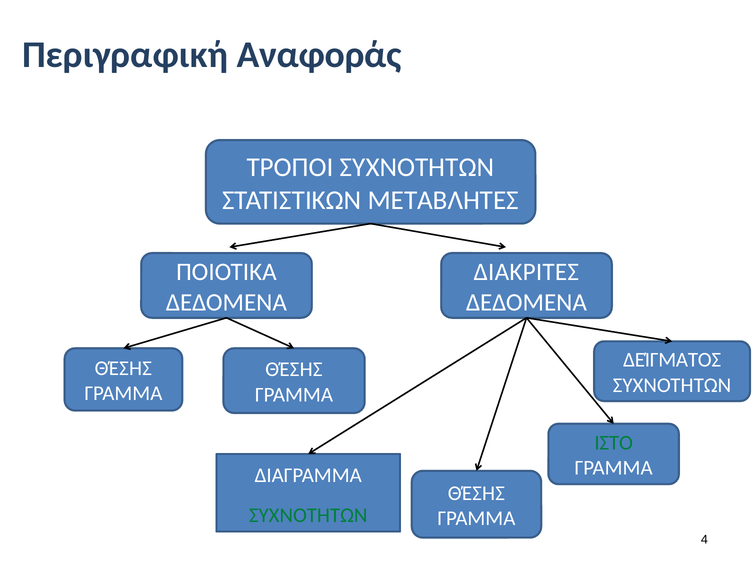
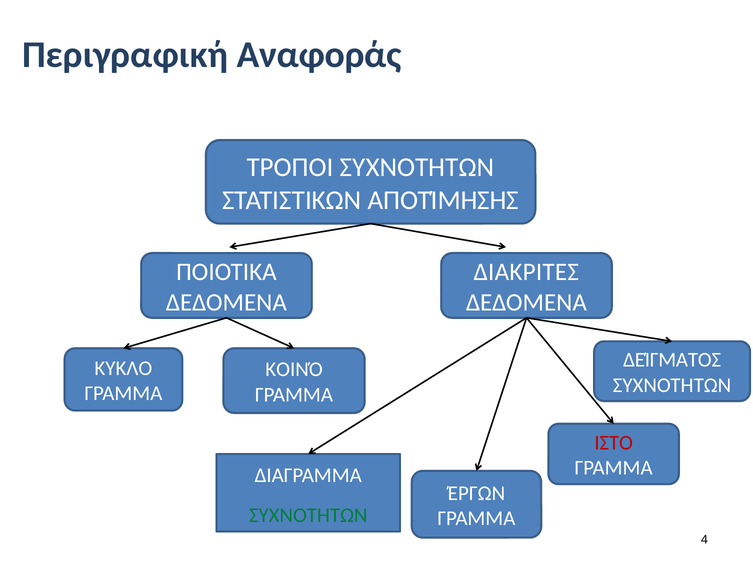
ΜΕΤΑΒΛΗΤΕΣ: ΜΕΤΑΒΛΗΤΕΣ -> ΑΠΟΤΊΜΗΣΗΣ (443, 200)
ΘΈΣΗΣ: ΘΈΣΗΣ -> ΚΥΚΛΟ (123, 368)
ΘΈΣΗΣ: ΘΈΣΗΣ -> ΚΟΙΝΌ (294, 369)
ΙΣΤΟ colour: green -> red (614, 443)
ΘΈΣΗΣ: ΘΈΣΗΣ -> ΈΡΓΩΝ (476, 493)
